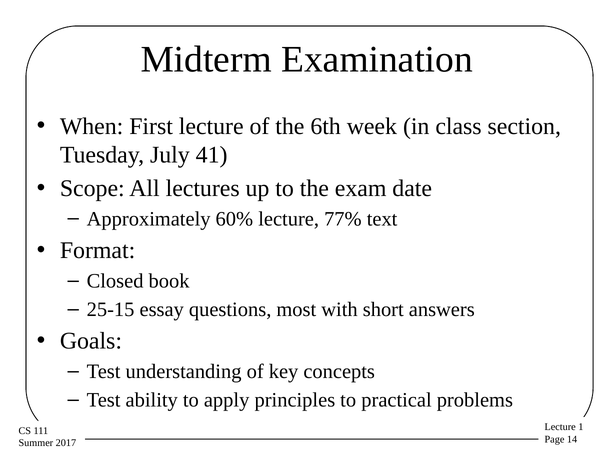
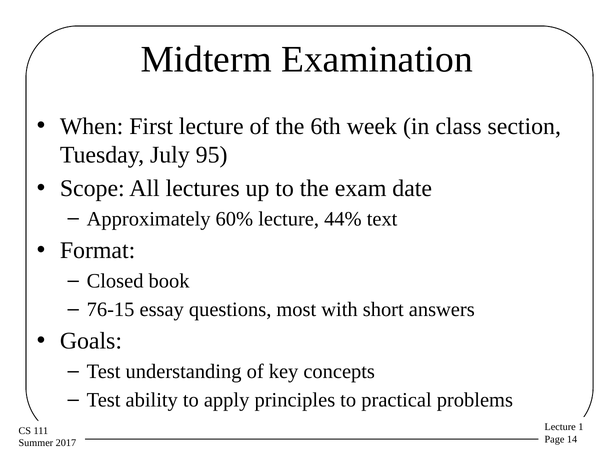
41: 41 -> 95 (212, 155)
77%: 77% -> 44% (343, 219)
25-15: 25-15 -> 76-15 (111, 310)
